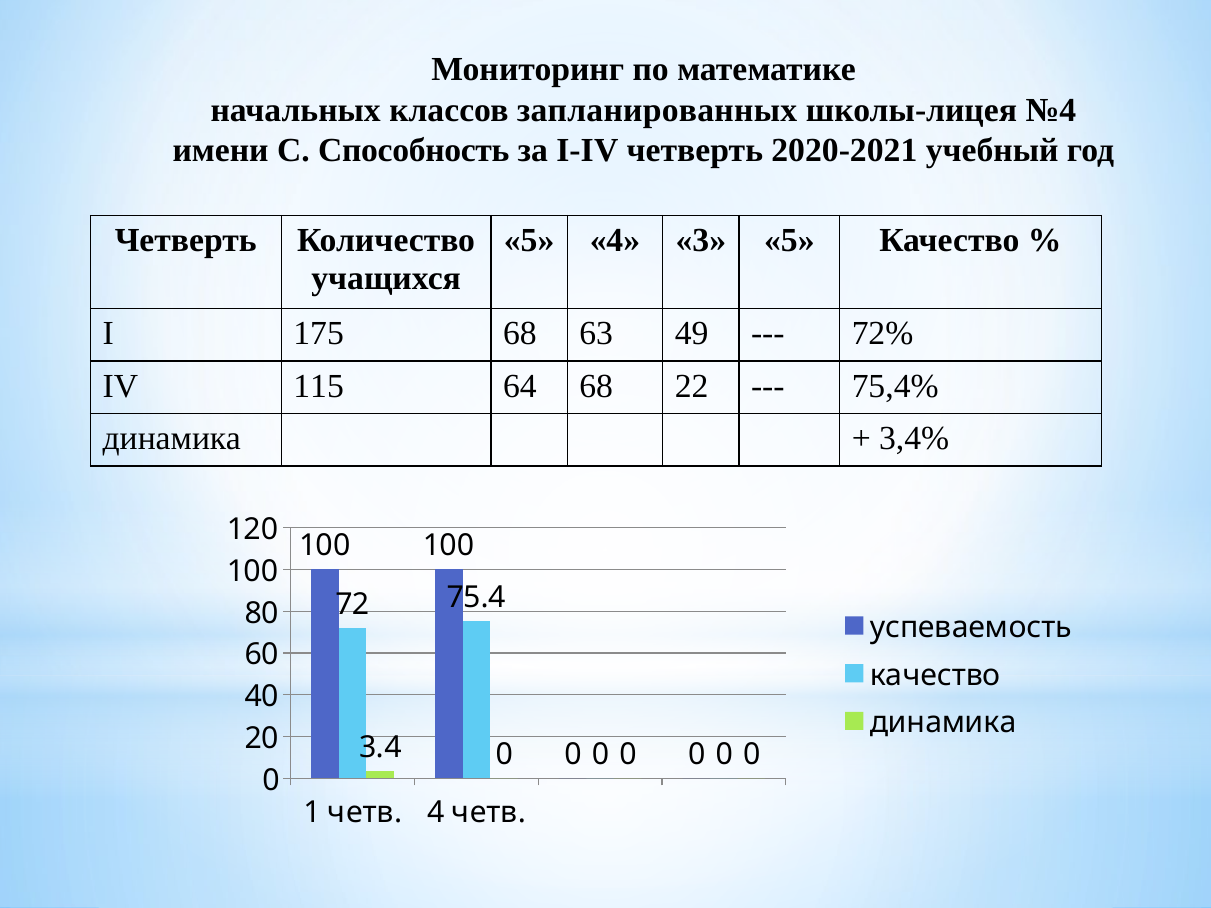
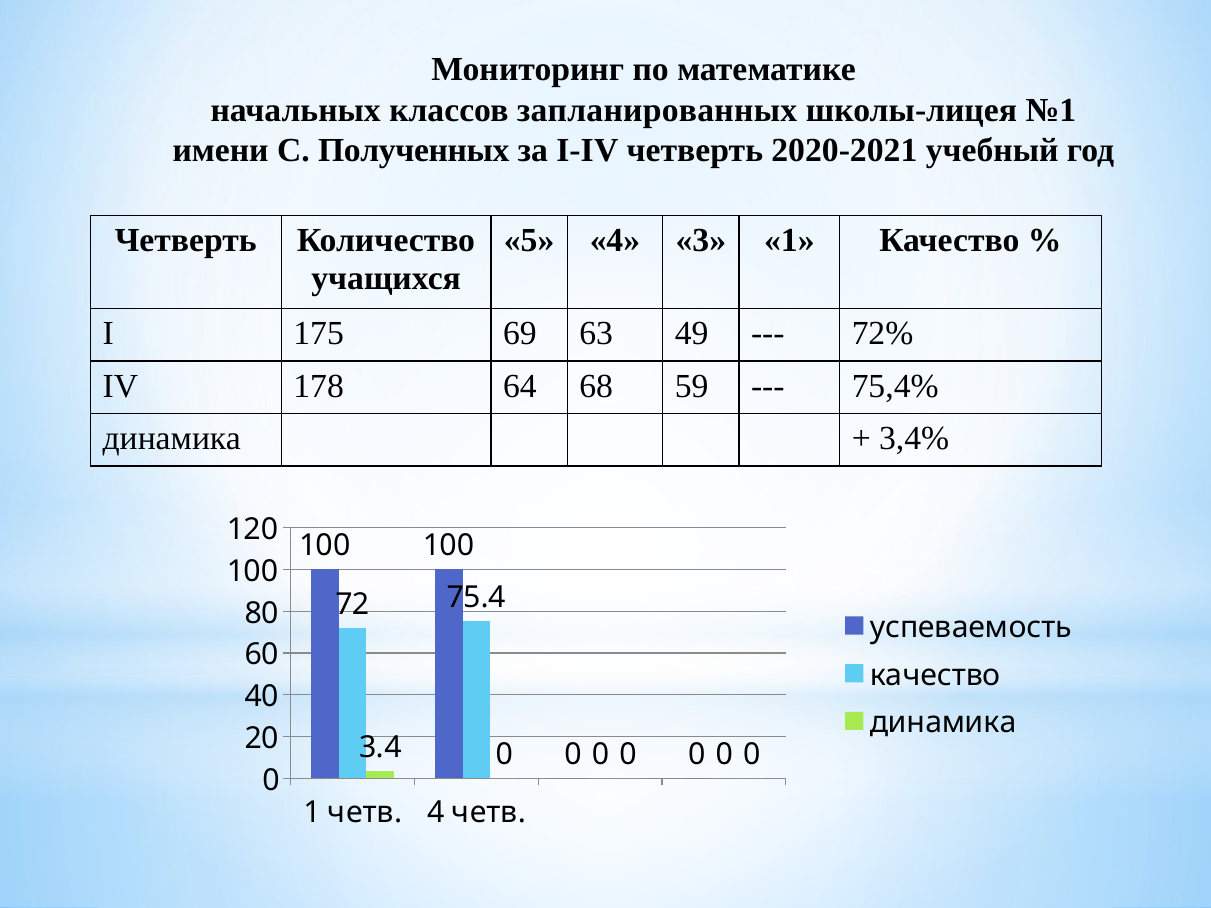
№4: №4 -> №1 (1051, 110)
Способность: Способность -> Полученных (414, 150)
3 5: 5 -> 1 (789, 241)
175 68: 68 -> 69 (520, 334)
115: 115 -> 178 (319, 386)
22: 22 -> 59 (692, 386)
